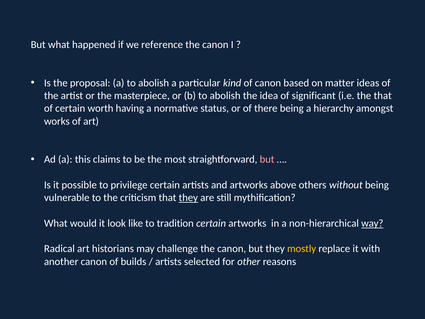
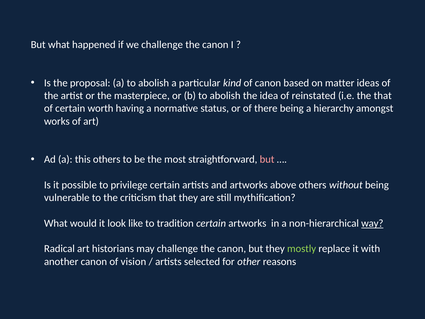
we reference: reference -> challenge (162, 45)
significant: significant -> reinstated (314, 96)
this claims: claims -> others (107, 159)
they underline: present -> none (188, 198)
mostly colour: yellow -> light green (302, 249)
builds: builds -> vision (133, 261)
